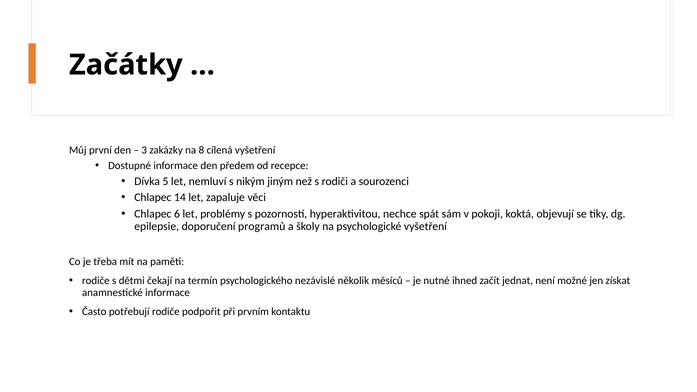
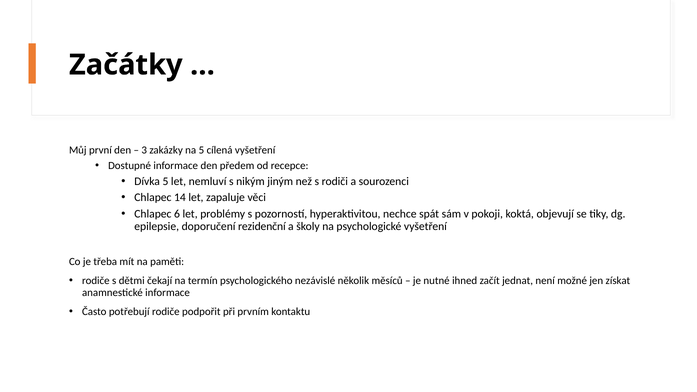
na 8: 8 -> 5 (201, 150)
programů: programů -> rezidenční (262, 226)
